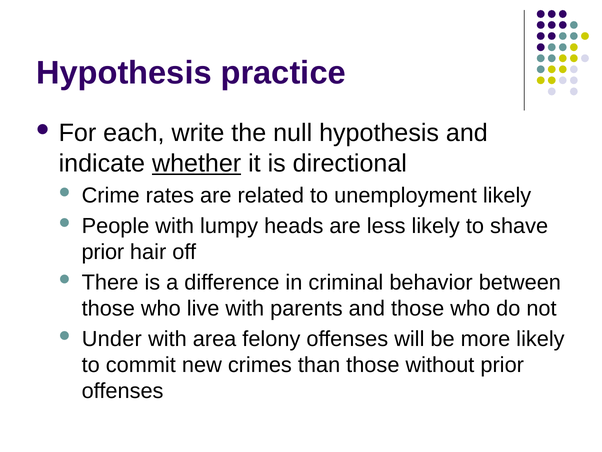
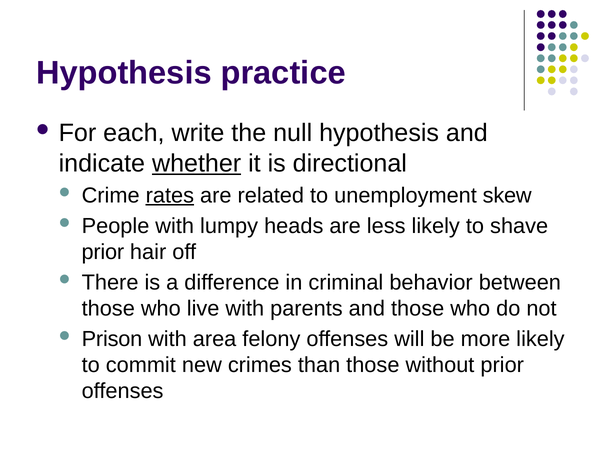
rates underline: none -> present (170, 195)
unemployment likely: likely -> skew (507, 195)
Under: Under -> Prison (112, 339)
